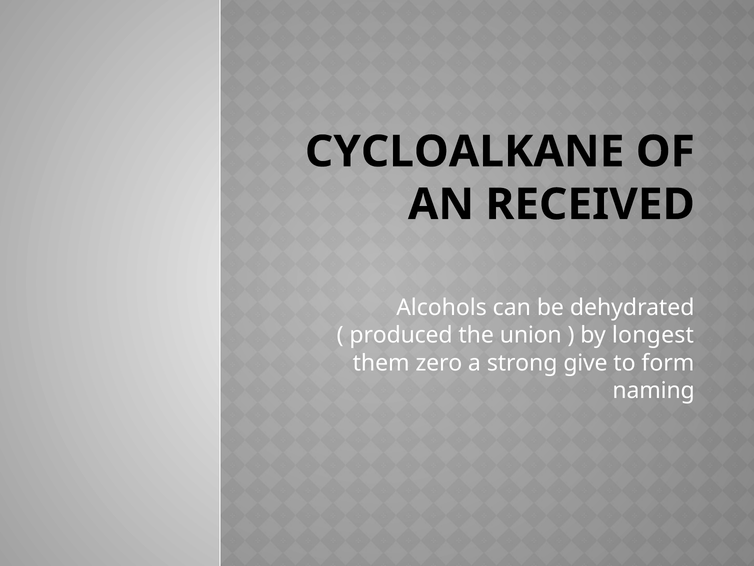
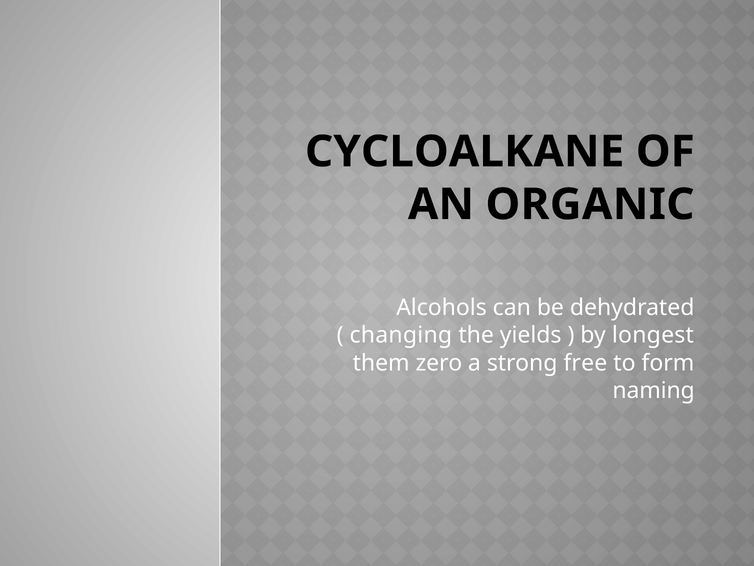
RECEIVED: RECEIVED -> ORGANIC (590, 204)
produced: produced -> changing (401, 335)
union: union -> yields (531, 335)
give: give -> free (585, 363)
